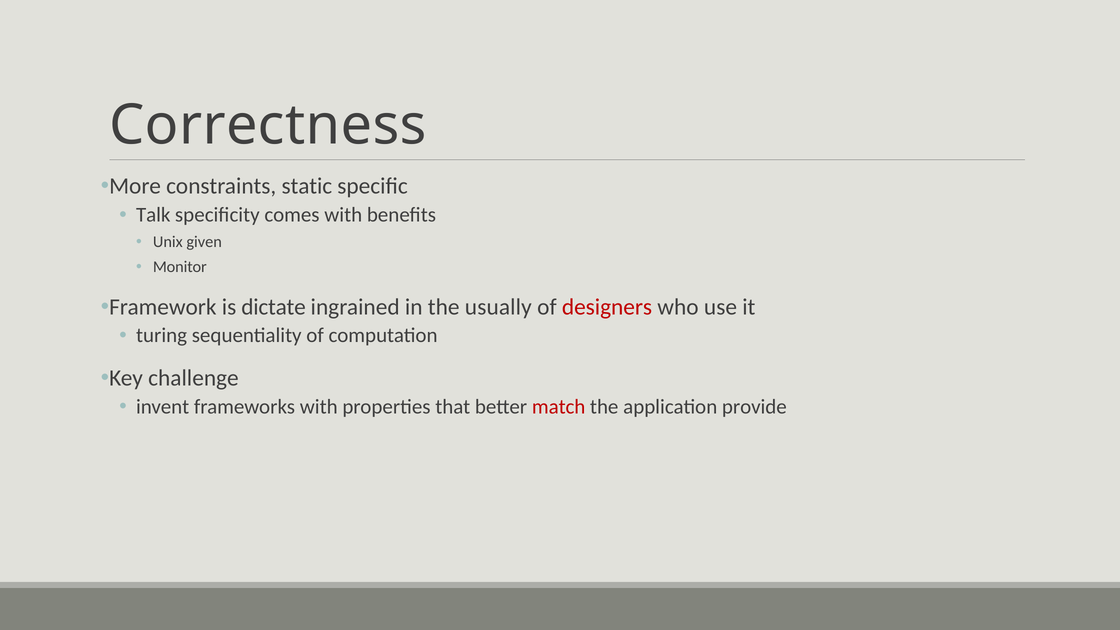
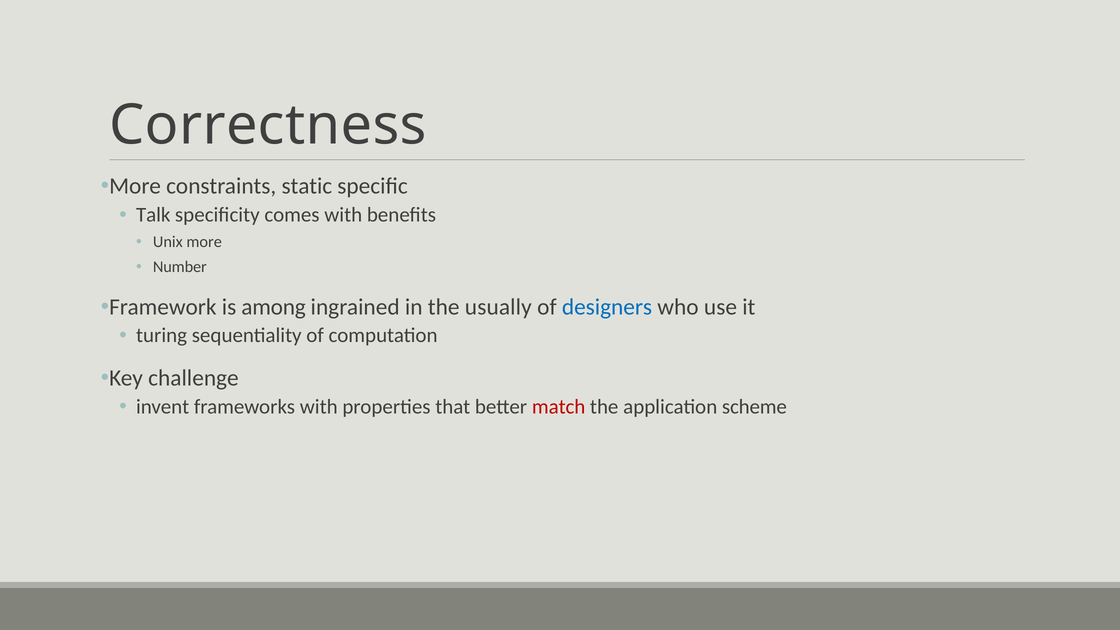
Unix given: given -> more (204, 242)
Monitor: Monitor -> Number (180, 267)
dictate: dictate -> among (274, 307)
designers colour: red -> blue (607, 307)
provide: provide -> scheme (754, 407)
